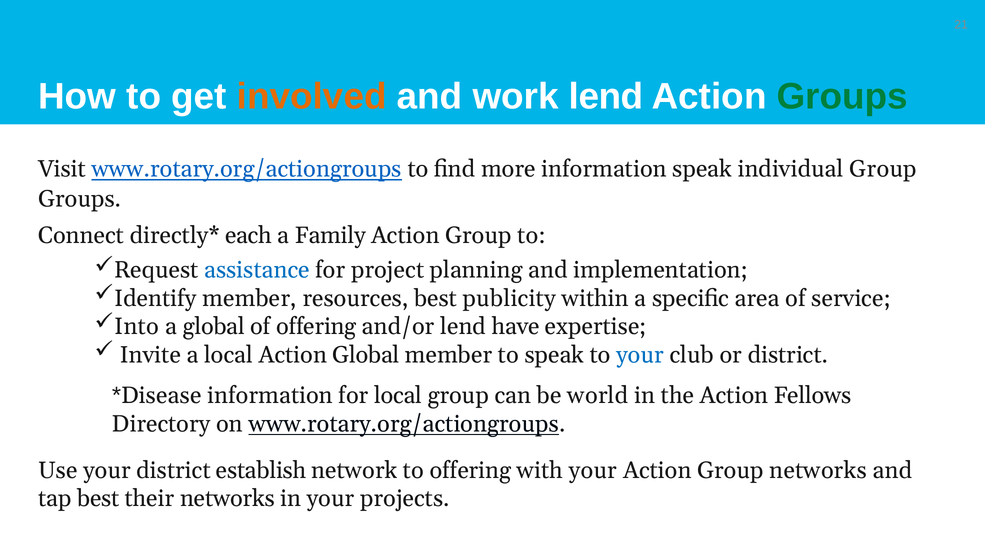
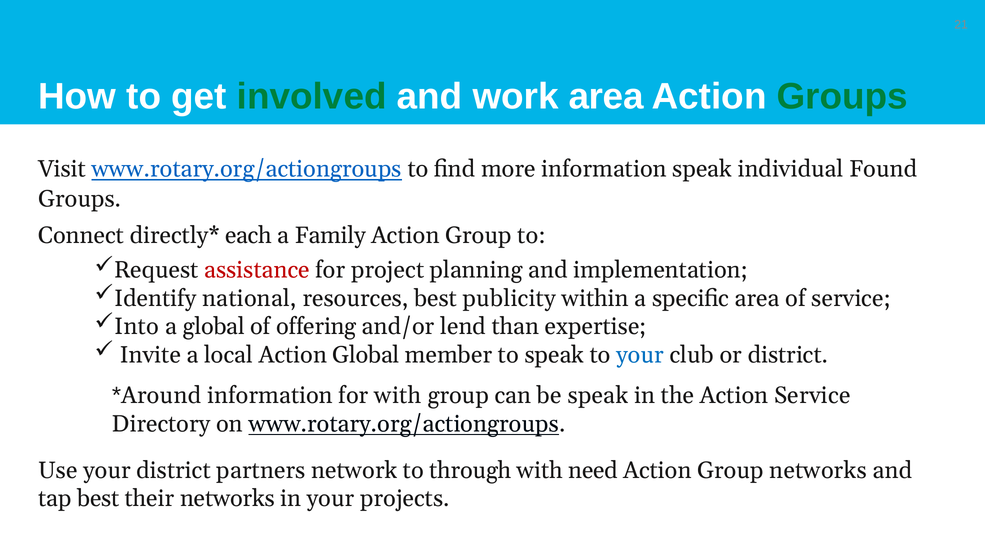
involved colour: orange -> green (312, 97)
work lend: lend -> area (606, 97)
individual Group: Group -> Found (883, 169)
assistance colour: blue -> red (257, 270)
Identify member: member -> national (249, 298)
have: have -> than (515, 327)
Disease: Disease -> Around (161, 396)
for local: local -> with (398, 396)
be world: world -> speak (598, 396)
Action Fellows: Fellows -> Service (812, 396)
establish: establish -> partners (261, 470)
to offering: offering -> through (470, 470)
with your: your -> need (593, 470)
